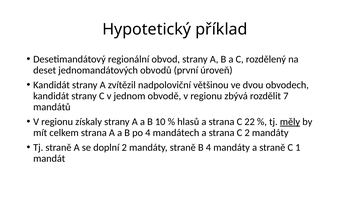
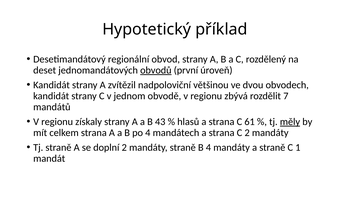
obvodů underline: none -> present (156, 70)
10: 10 -> 43 (160, 122)
22: 22 -> 61 (250, 122)
